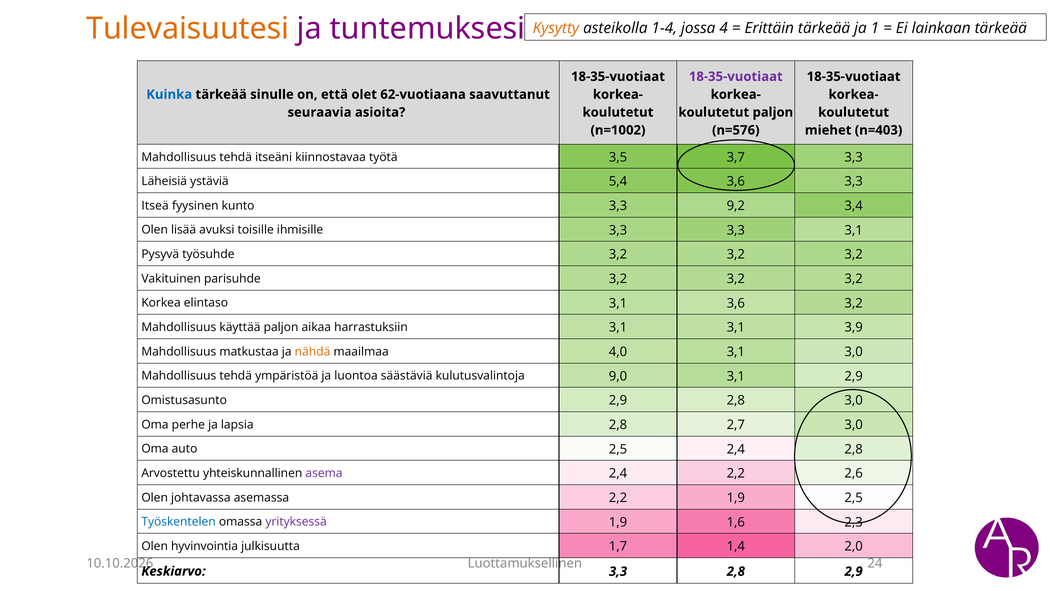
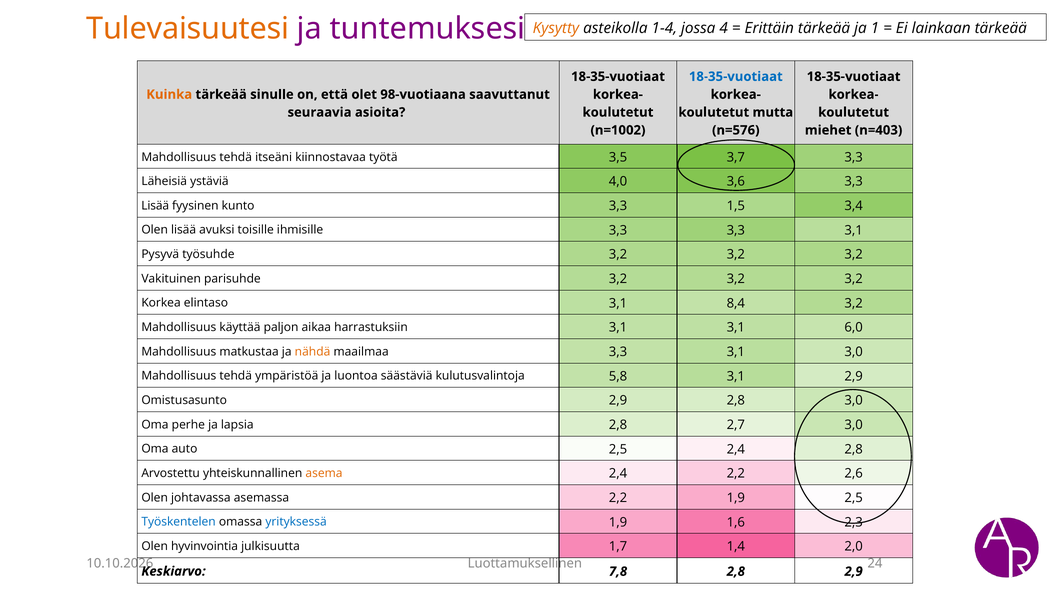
18-35-vuotiaat colour: purple -> blue (736, 77)
Kuinka colour: blue -> orange (169, 94)
62-vuotiaana: 62-vuotiaana -> 98-vuotiaana (423, 94)
paljon: paljon -> mutta (773, 112)
5,4: 5,4 -> 4,0 (618, 182)
Itseä: Itseä -> Lisää (155, 206)
9,2: 9,2 -> 1,5 (736, 206)
3,1 3,6: 3,6 -> 8,4 (736, 303)
3,9: 3,9 -> 6,0 (854, 327)
maailmaa 4,0: 4,0 -> 3,3 (618, 352)
9,0: 9,0 -> 5,8 (618, 376)
asema colour: purple -> orange (324, 473)
yrityksessä colour: purple -> blue (296, 522)
Keskiarvo 3,3: 3,3 -> 7,8 (618, 571)
